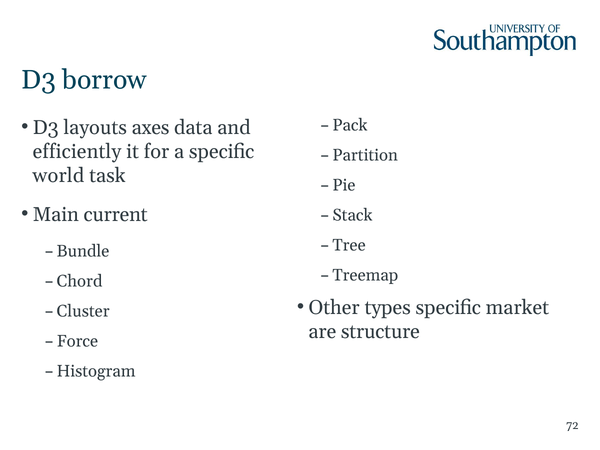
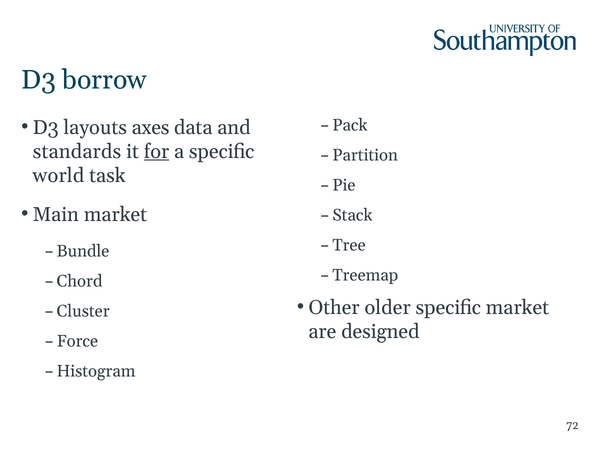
efficiently: efficiently -> standards (77, 151)
for underline: none -> present (156, 151)
Main current: current -> market (115, 214)
types: types -> older (388, 307)
structure: structure -> designed (380, 331)
